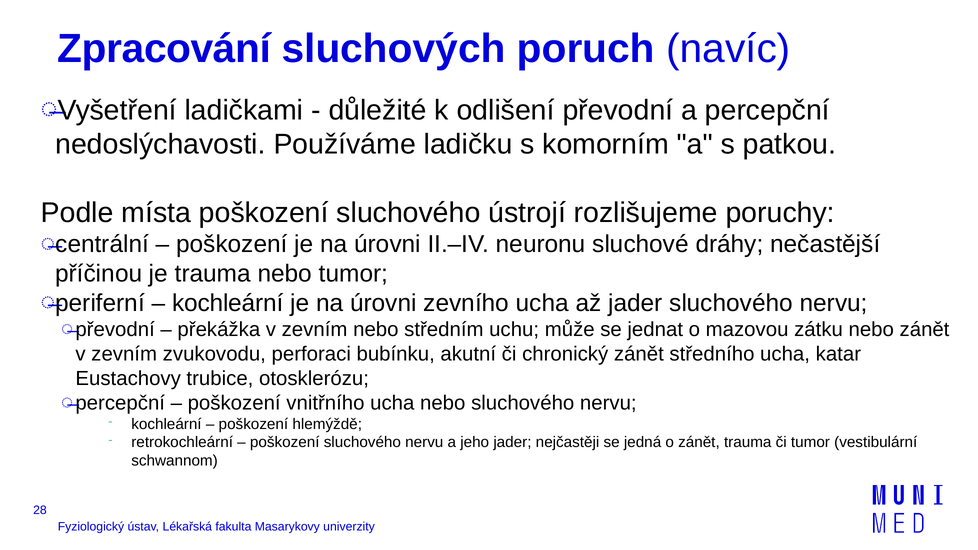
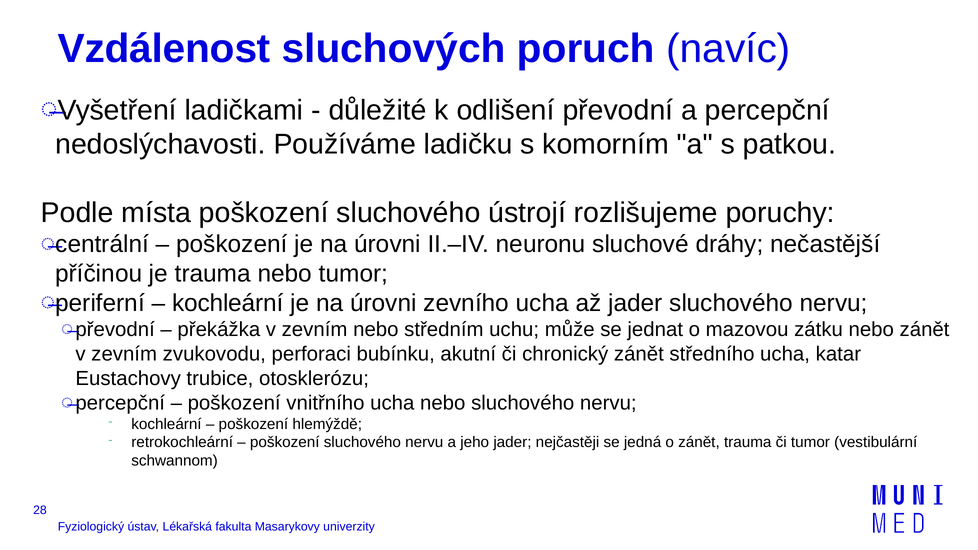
Zpracování: Zpracování -> Vzdálenost (164, 49)
